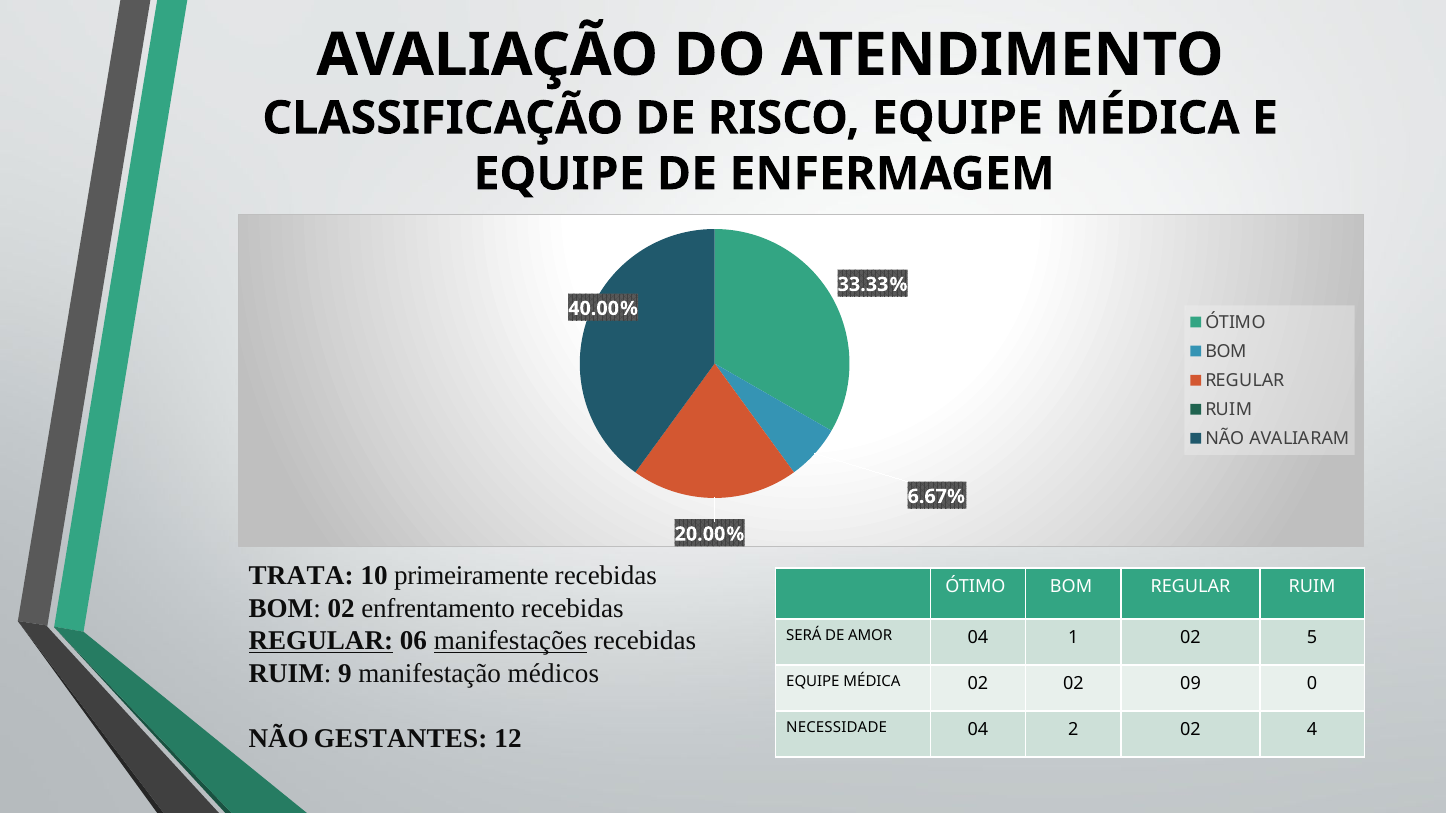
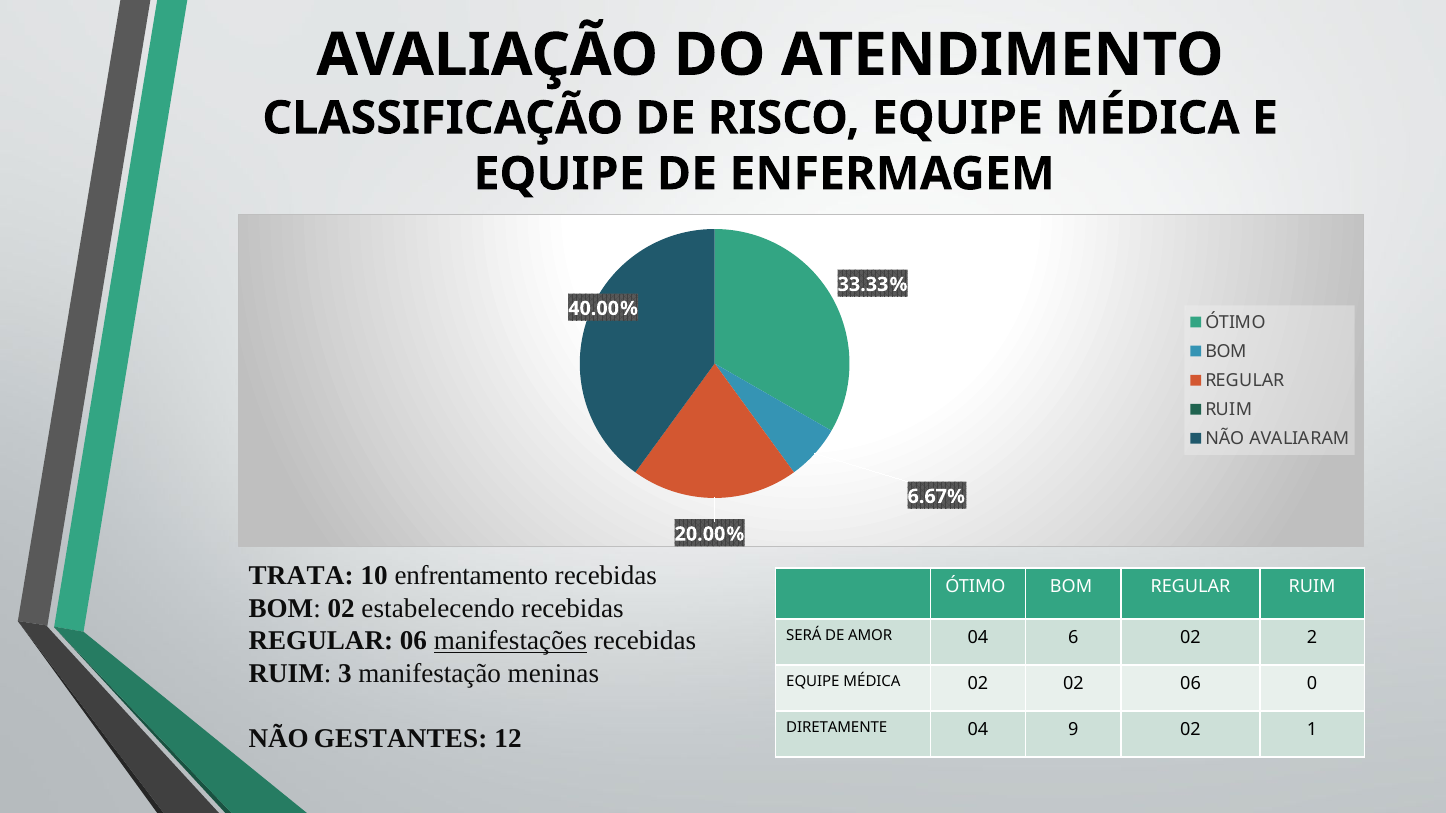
primeiramente: primeiramente -> enfrentamento (471, 576)
enfrentamento: enfrentamento -> estabelecendo (438, 609)
REGULAR underline: present -> none (321, 641)
1: 1 -> 6 (1073, 638)
5: 5 -> 2 (1312, 638)
9: 9 -> 3 (345, 674)
médicos: médicos -> meninas (553, 674)
02 09: 09 -> 06 (1191, 684)
NECESSIDADE: NECESSIDADE -> DIRETAMENTE (837, 728)
2: 2 -> 9 (1073, 730)
4: 4 -> 1 (1312, 730)
